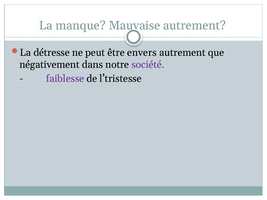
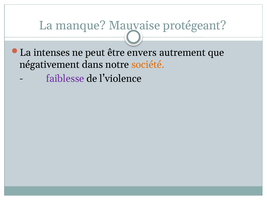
Mauvaise autrement: autrement -> protégeant (195, 25)
détresse: détresse -> intenses (52, 53)
société colour: purple -> orange (148, 65)
l’tristesse: l’tristesse -> l’violence (121, 79)
